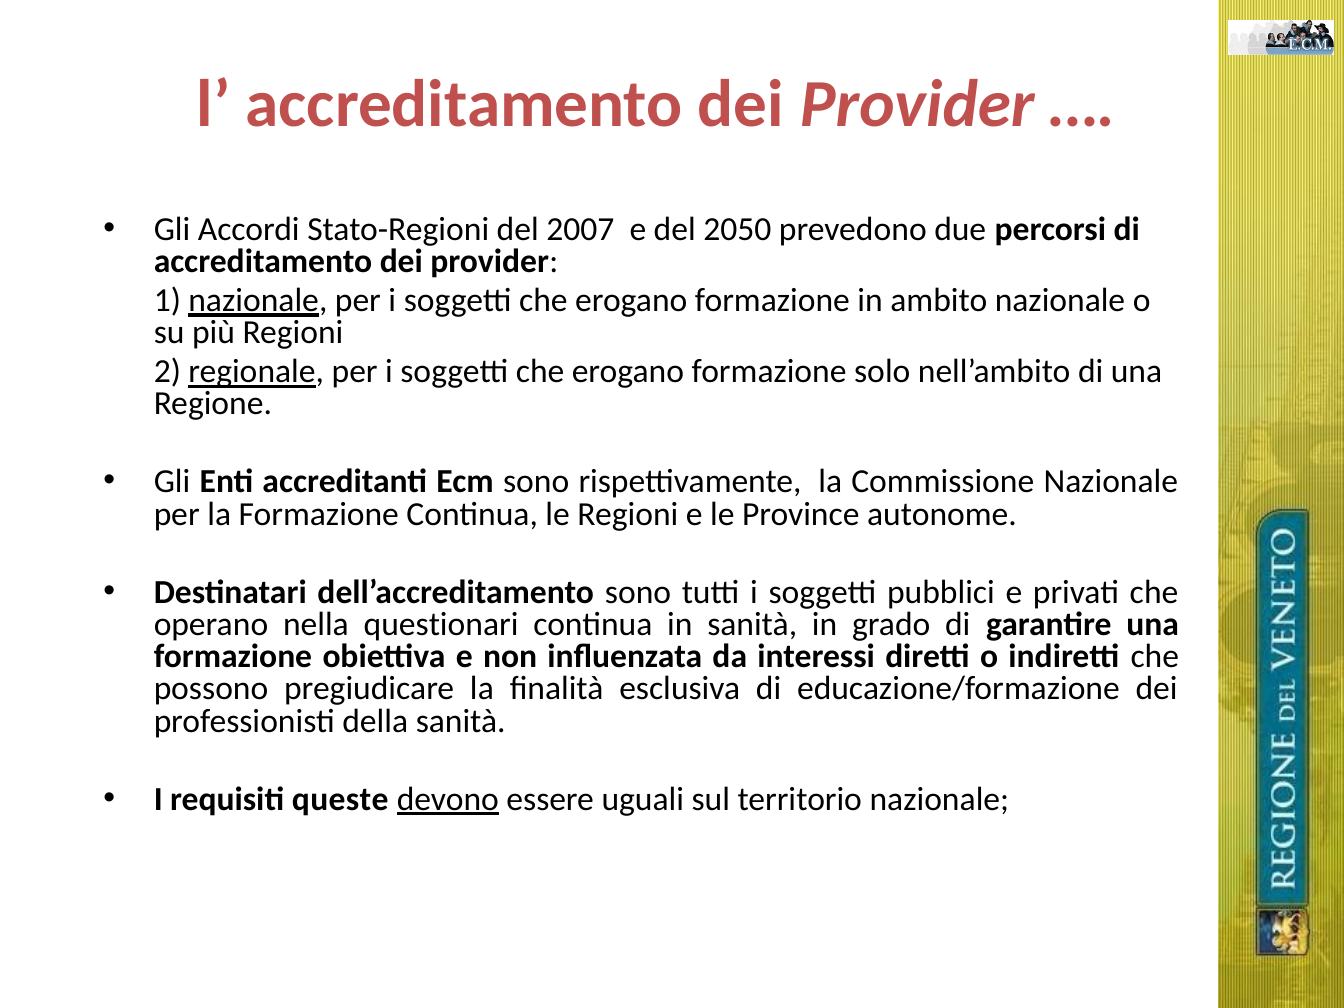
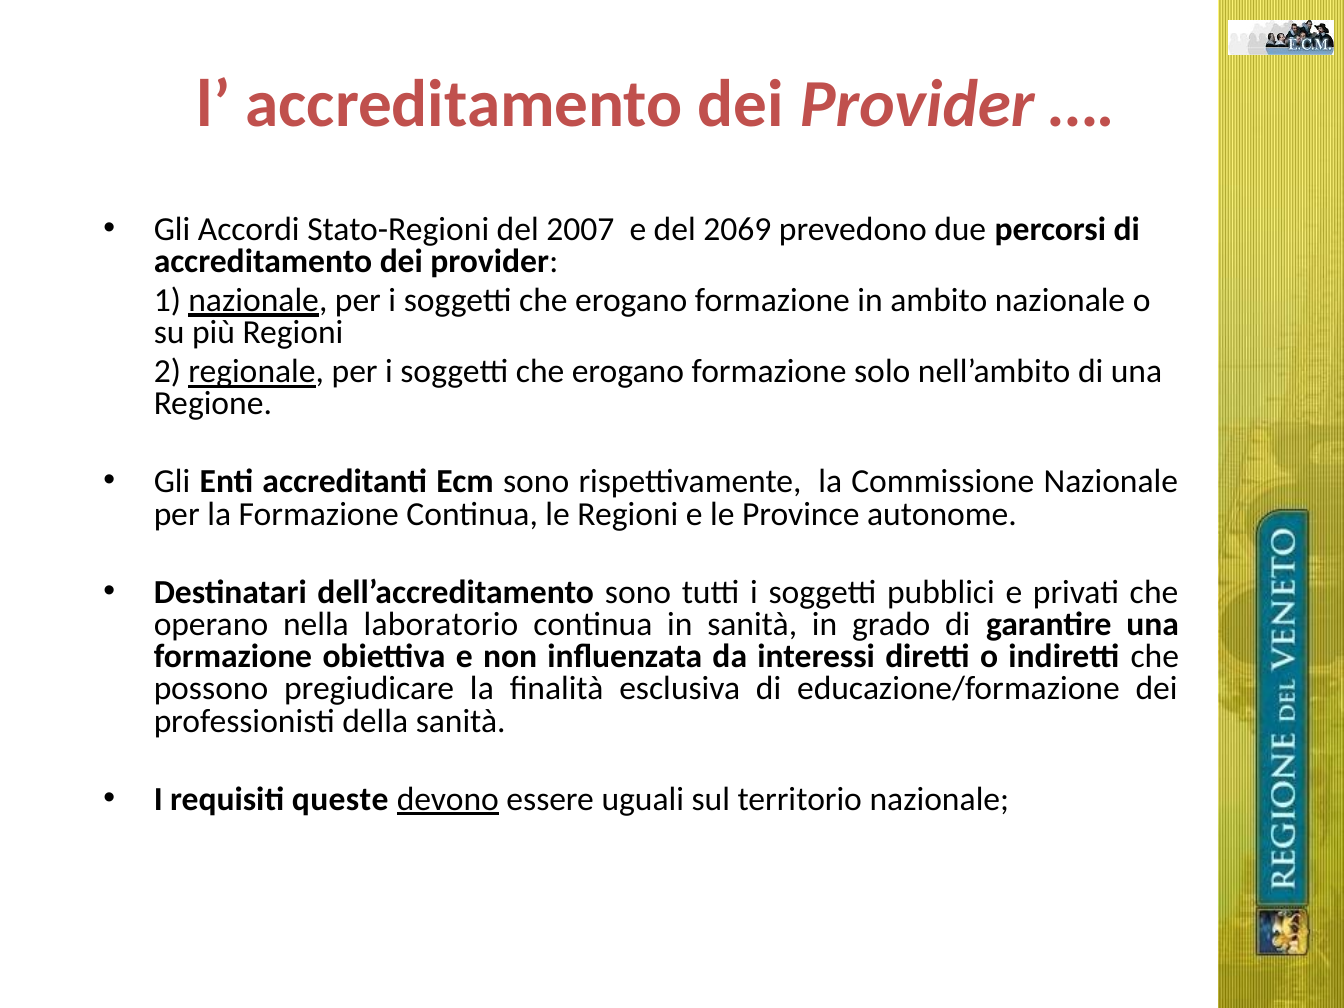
2050: 2050 -> 2069 (737, 229)
questionari: questionari -> laboratorio (441, 624)
